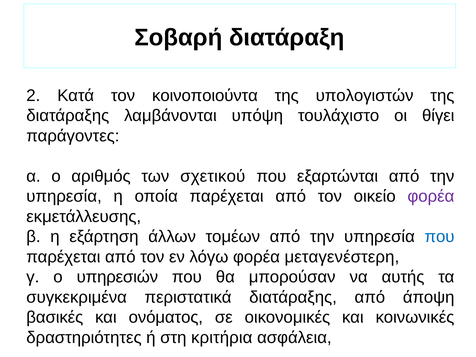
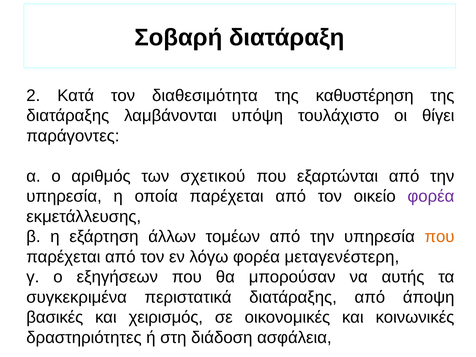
κοινοποιούντα: κοινοποιούντα -> διαθεσιμότητα (205, 96)
υπολογιστών: υπολογιστών -> καθυστέρηση (365, 96)
που colour: blue -> orange (440, 237)
υπηρεσιών: υπηρεσιών -> εξηγήσεων (117, 277)
ονόματος: ονόματος -> χειρισμός (166, 317)
κριτήρια: κριτήρια -> διάδοση (222, 338)
